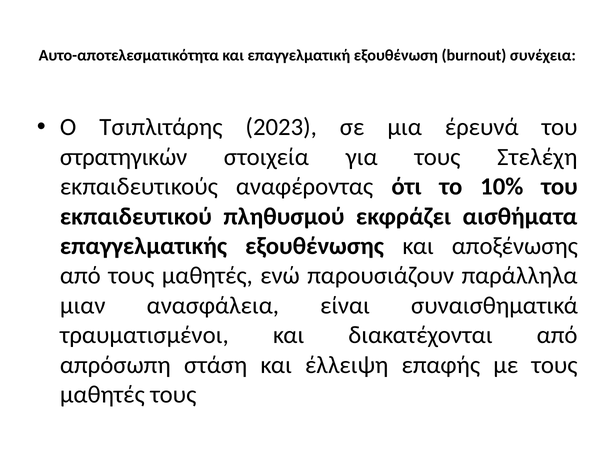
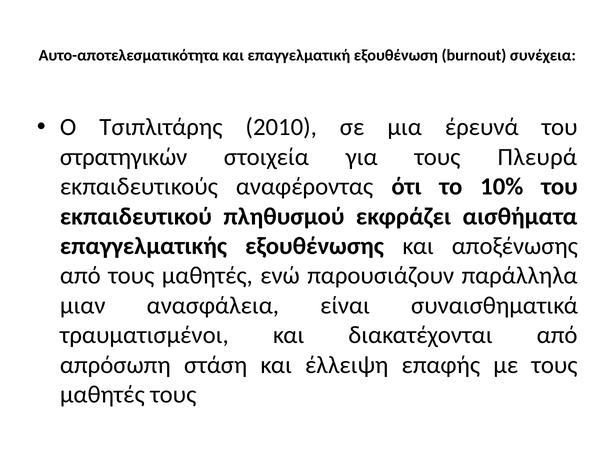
2023: 2023 -> 2010 (281, 127)
Στελέχη: Στελέχη -> Πλευρά (537, 157)
